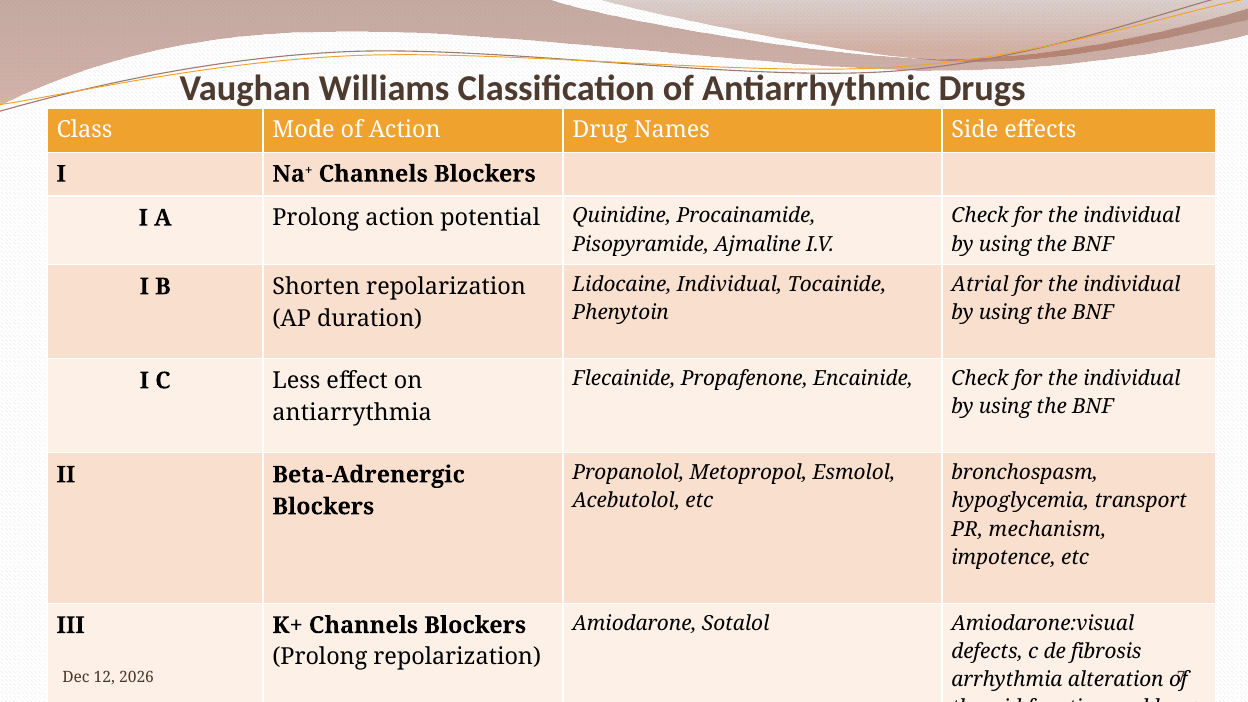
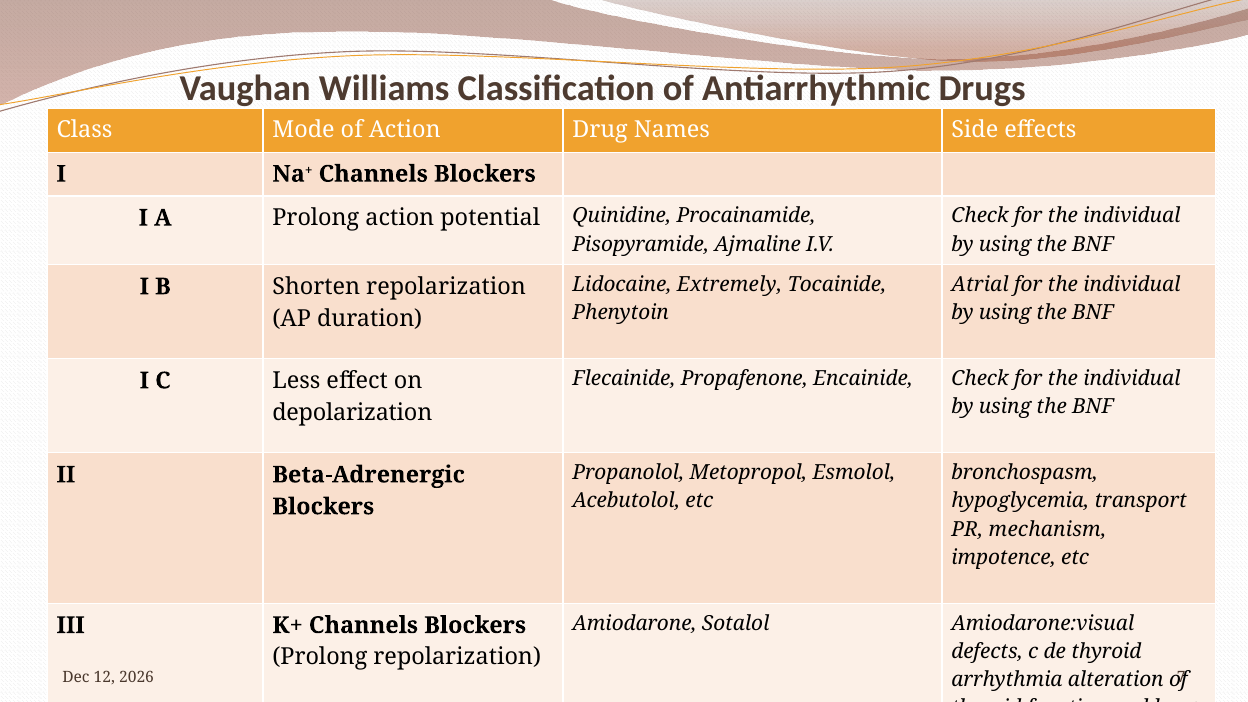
Lidocaine Individual: Individual -> Extremely (730, 285)
antiarrythmia: antiarrythmia -> depolarization (352, 413)
de fibrosis: fibrosis -> thyroid (1106, 652)
